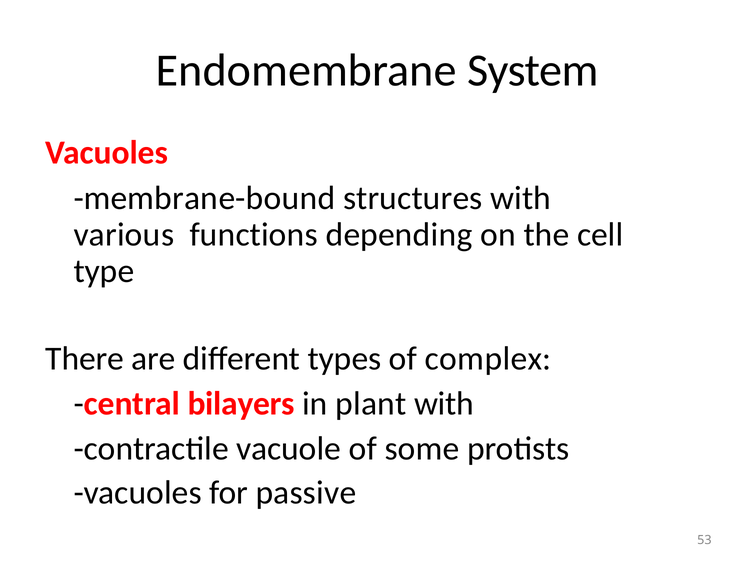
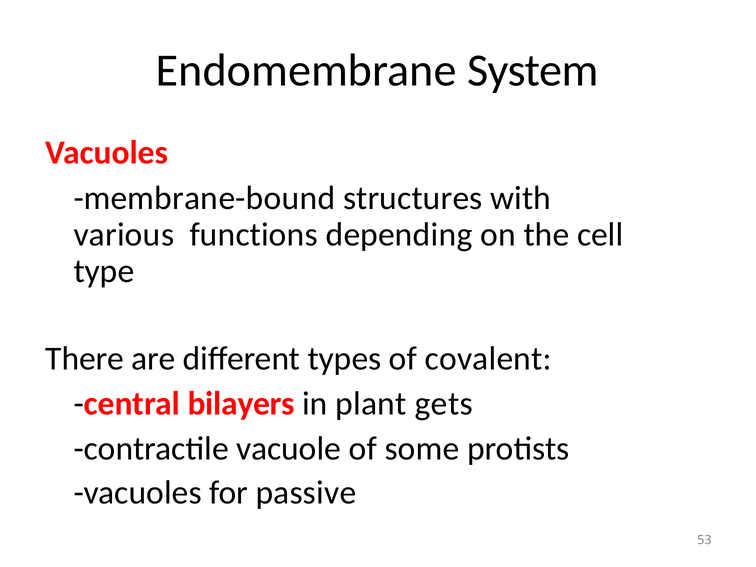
complex: complex -> covalent (488, 359)
plant with: with -> gets (444, 404)
